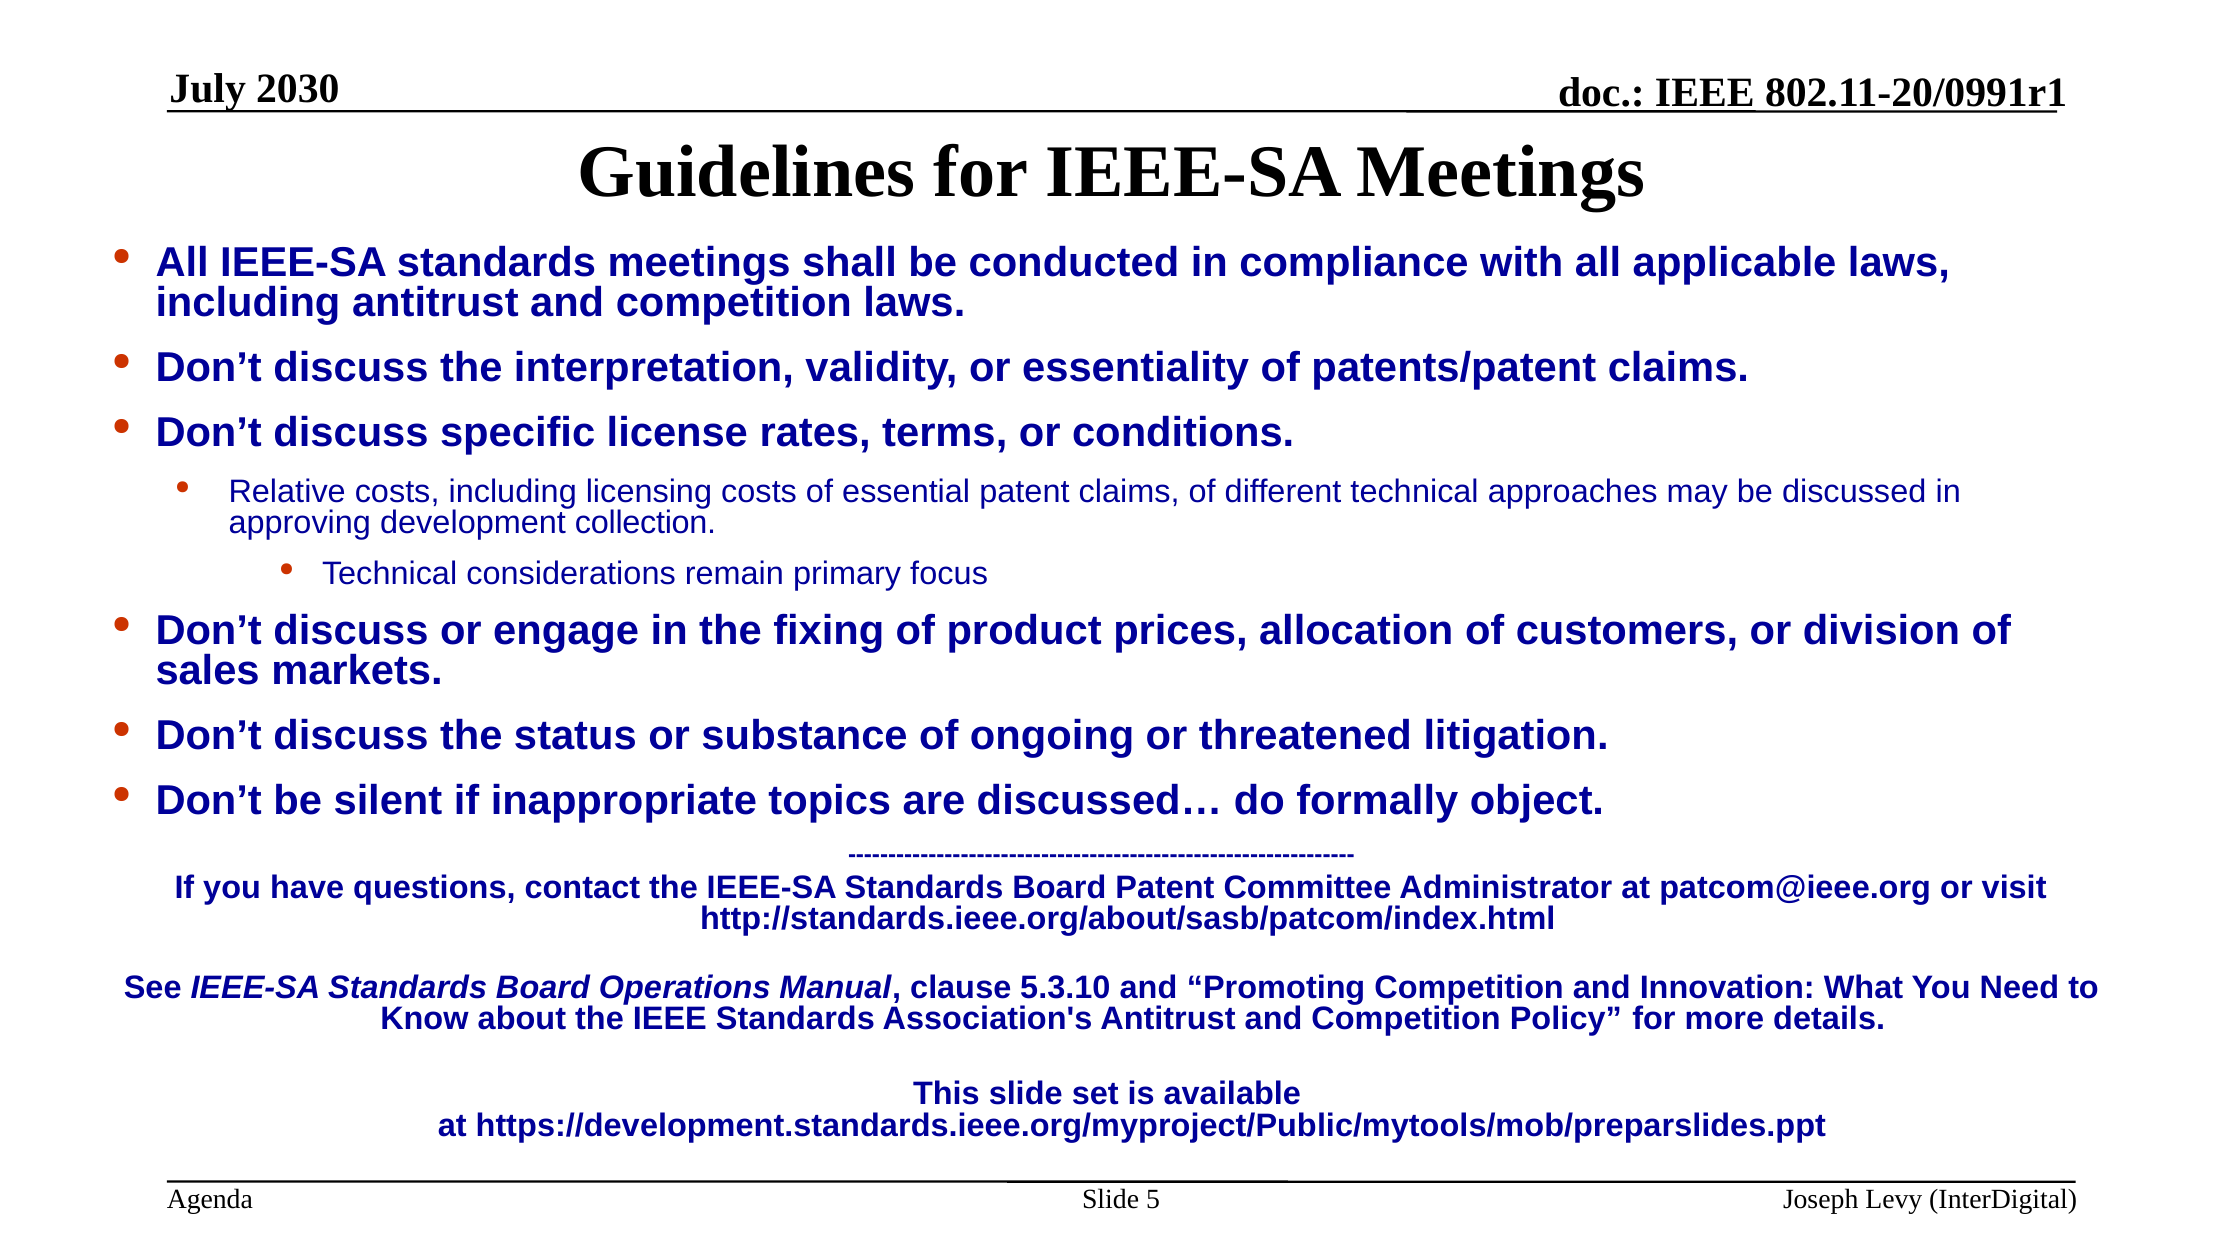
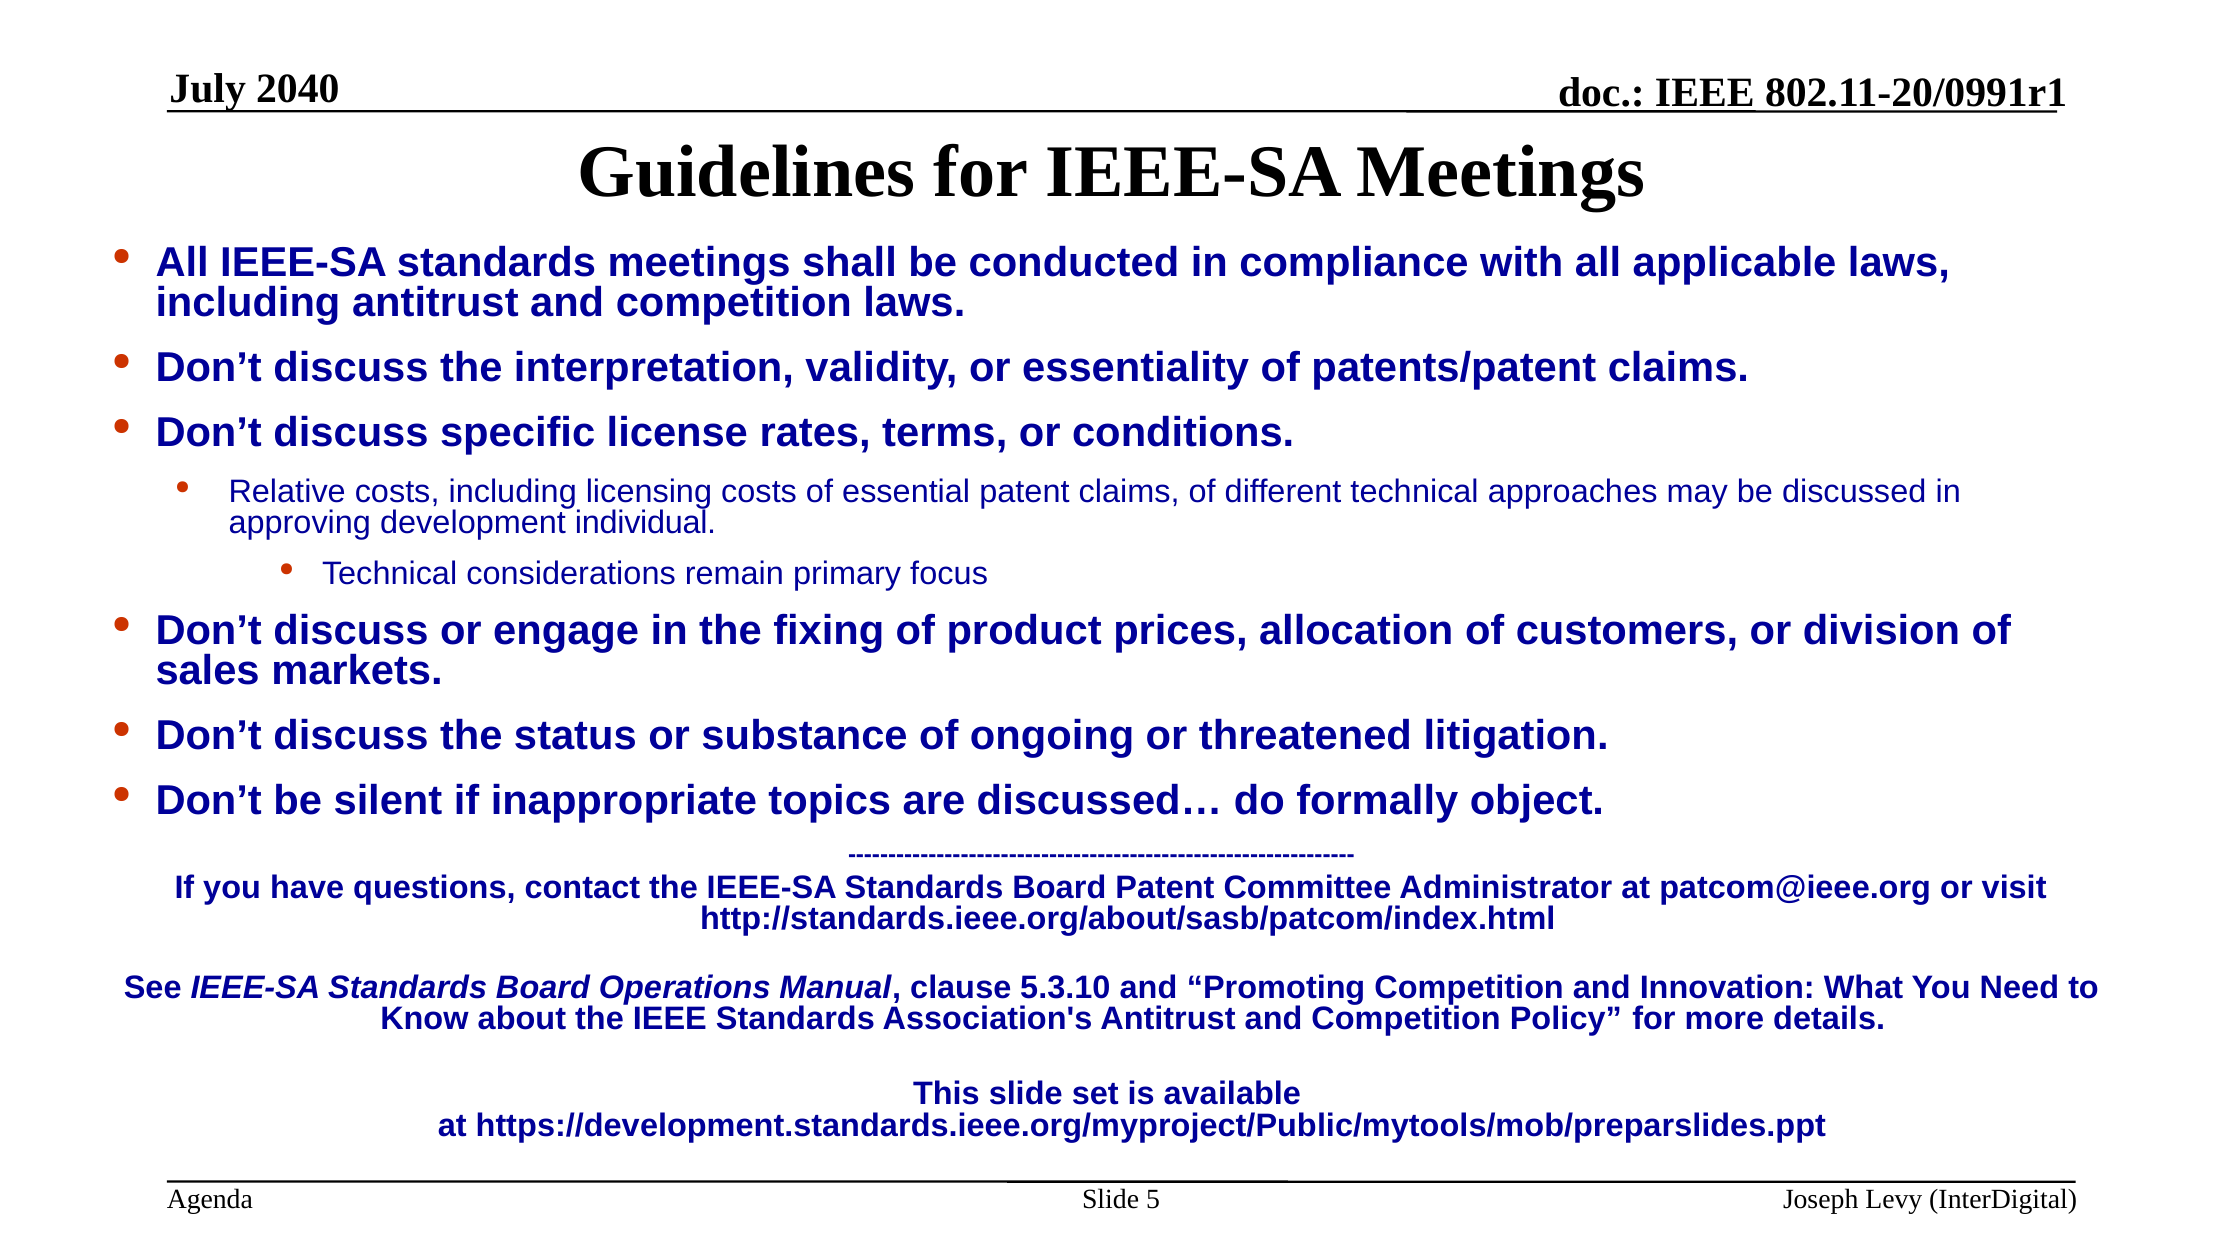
2030: 2030 -> 2040 (298, 88)
collection: collection -> individual (646, 523)
